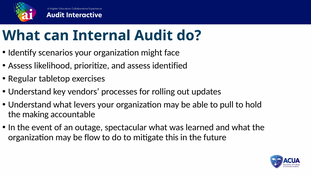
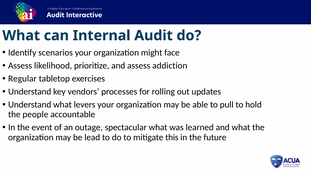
identified: identified -> addiction (170, 66)
making: making -> people (35, 114)
flow: flow -> lead (92, 137)
